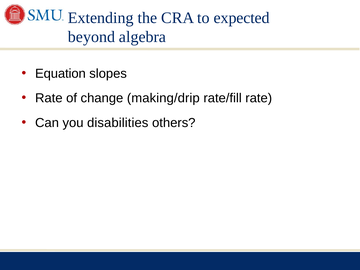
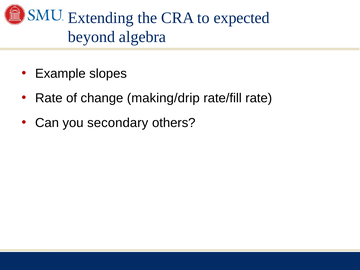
Equation: Equation -> Example (60, 74)
disabilities: disabilities -> secondary (118, 123)
